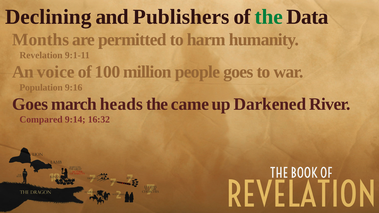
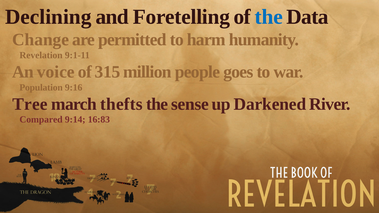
Publishers: Publishers -> Foretelling (181, 17)
the colour: green -> blue (269, 17)
Months: Months -> Change (41, 40)
100: 100 -> 315 (107, 72)
Goes: Goes -> Tree (30, 104)
heads: heads -> thefts (121, 104)
came: came -> sense (190, 104)
16:32: 16:32 -> 16:83 (99, 120)
